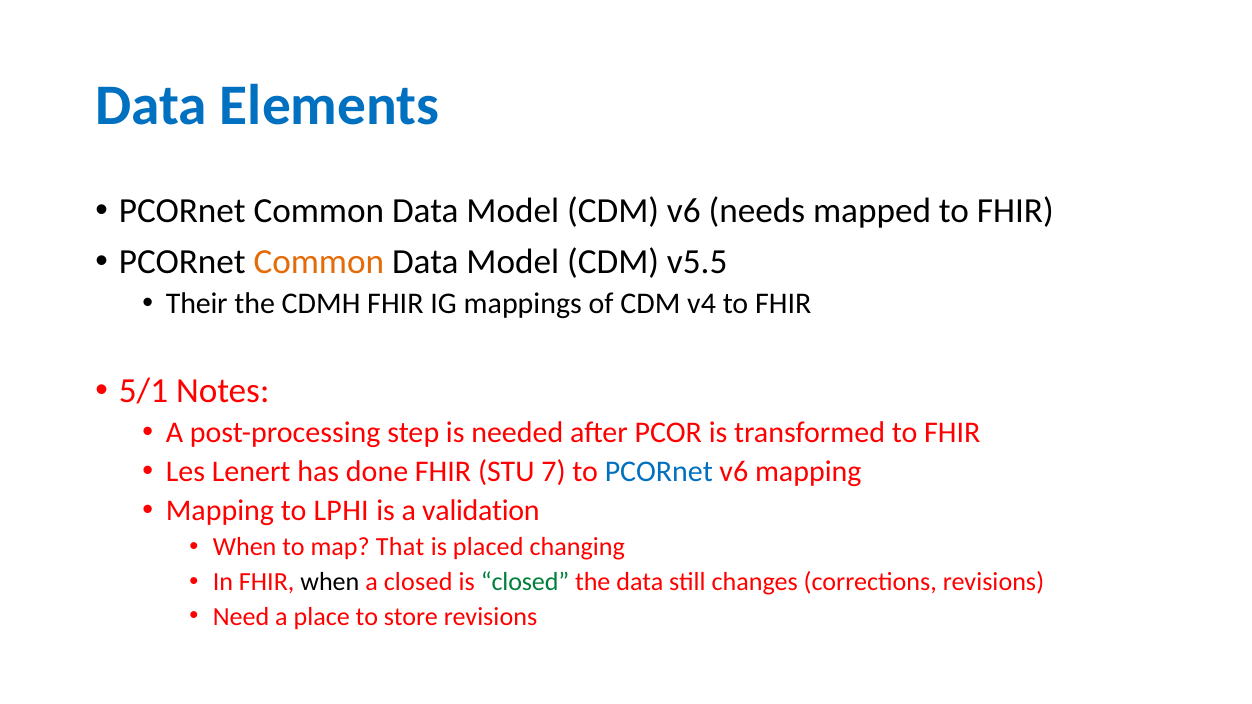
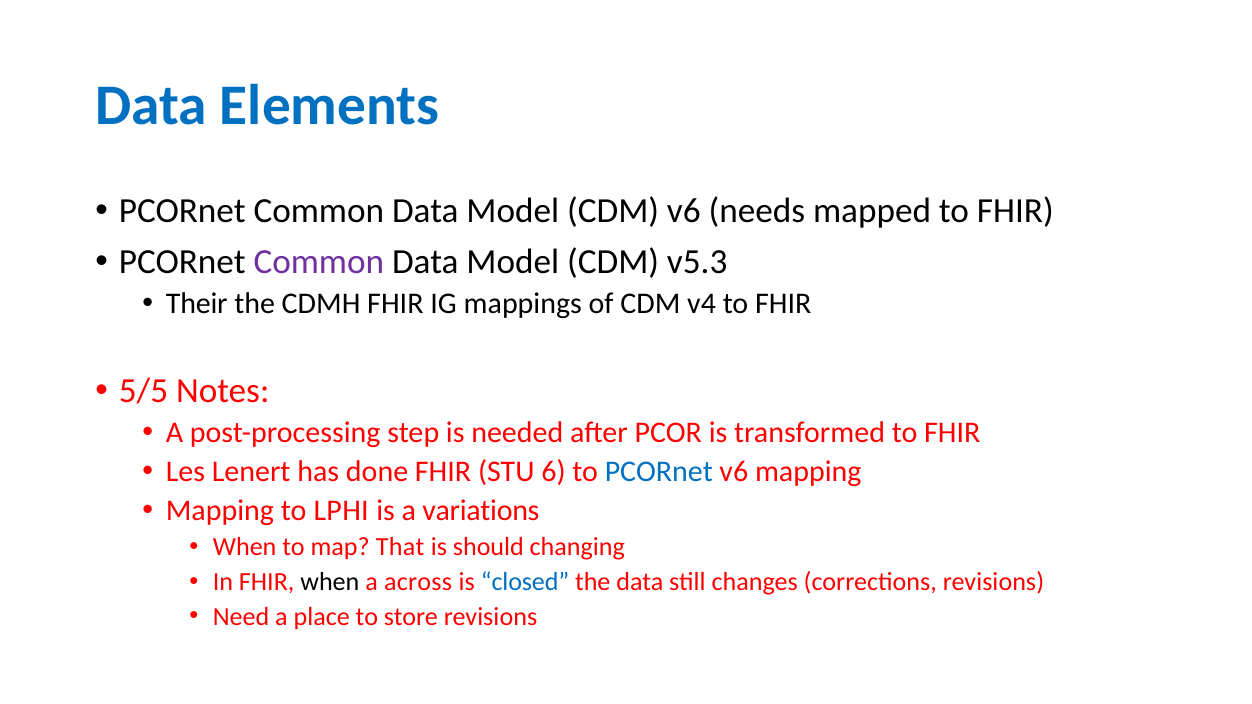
Common colour: orange -> purple (319, 262)
v5.5: v5.5 -> v5.3 (697, 262)
5/1: 5/1 -> 5/5 (144, 391)
7: 7 -> 6 (554, 472)
validation: validation -> variations (481, 511)
placed: placed -> should (488, 547)
a closed: closed -> across (418, 582)
closed colour: green -> blue (525, 582)
